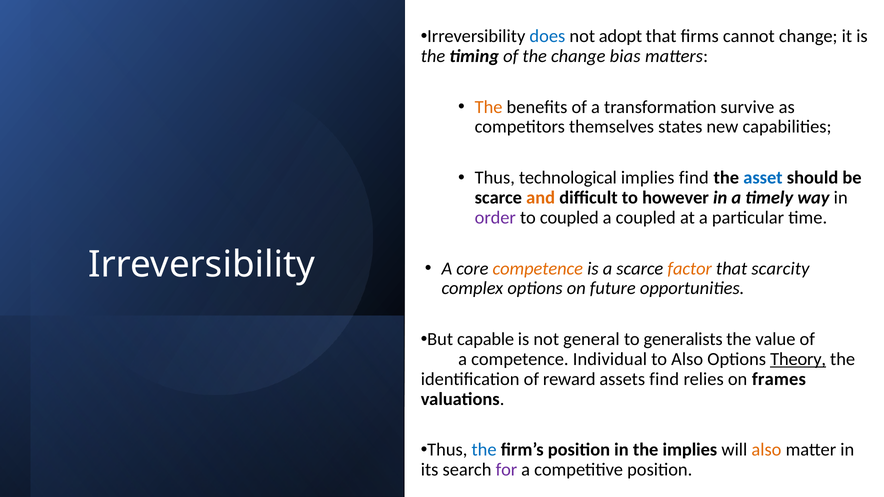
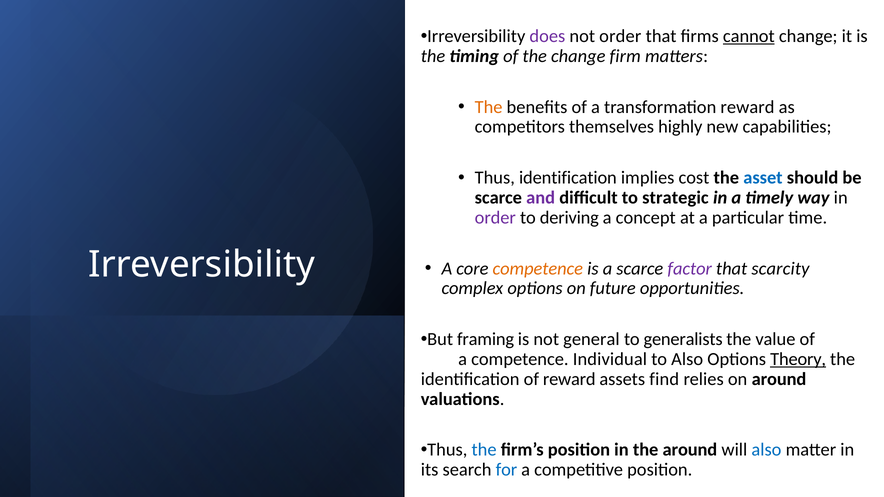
does colour: blue -> purple (547, 36)
not adopt: adopt -> order (620, 36)
cannot underline: none -> present (749, 36)
bias: bias -> firm (625, 56)
transformation survive: survive -> reward (747, 107)
states: states -> highly (680, 127)
Thus technological: technological -> identification (568, 178)
implies find: find -> cost (694, 178)
and colour: orange -> purple (541, 198)
however: however -> strategic (675, 198)
to coupled: coupled -> deriving (569, 218)
a coupled: coupled -> concept (646, 218)
factor colour: orange -> purple (690, 269)
capable: capable -> framing (486, 339)
on frames: frames -> around (779, 379)
the implies: implies -> around (690, 450)
also colour: orange -> blue (766, 450)
for colour: purple -> blue (506, 470)
